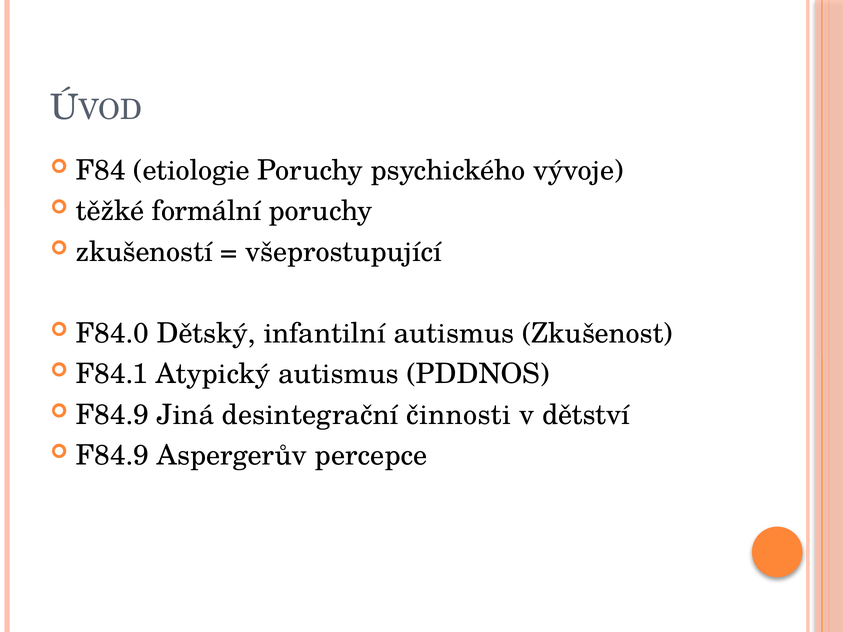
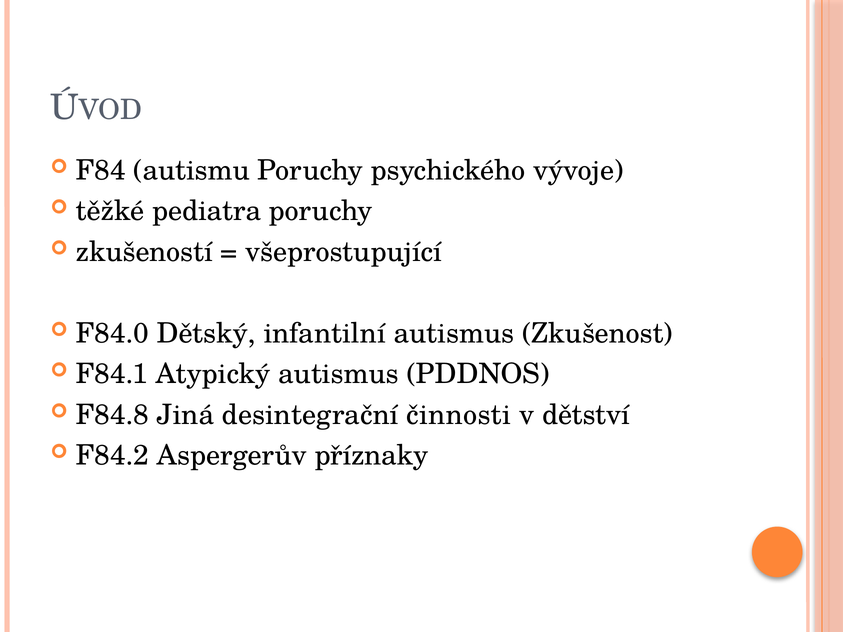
etiologie: etiologie -> autismu (192, 171)
formální: formální -> pediatra (207, 211)
F84.9: F84.9 -> F84.8 (112, 415)
F84.9: F84.9 -> F84.2 (112, 456)
percepce: percepce -> příznaky (371, 456)
